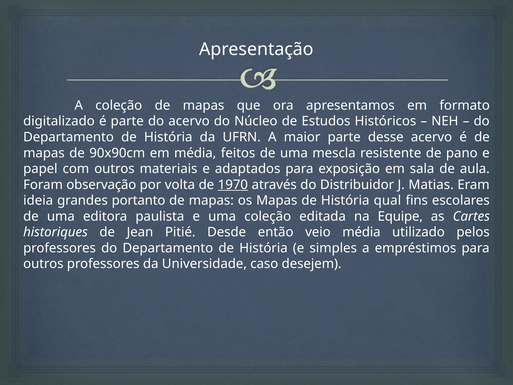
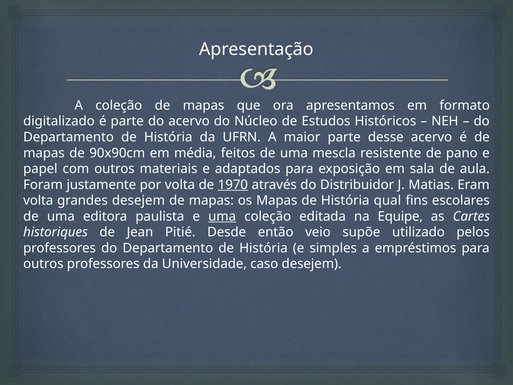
observação: observação -> justamente (101, 185)
ideia: ideia -> volta (38, 200)
grandes portanto: portanto -> desejem (138, 200)
uma underline: none -> present (222, 216)
veio média: média -> supõe (361, 232)
